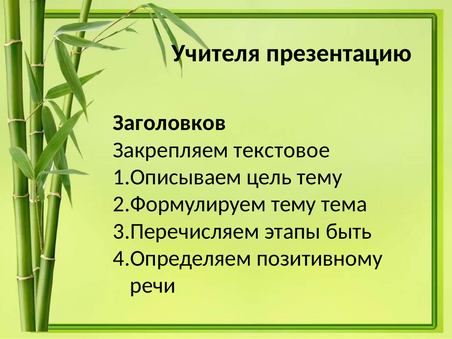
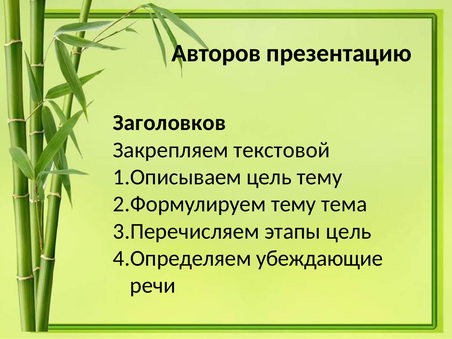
Учителя: Учителя -> Авторов (216, 53)
текстовое: текстовое -> текстовой (282, 150)
этапы быть: быть -> цель (349, 231)
позитивному: позитивному -> убеждающие (320, 258)
